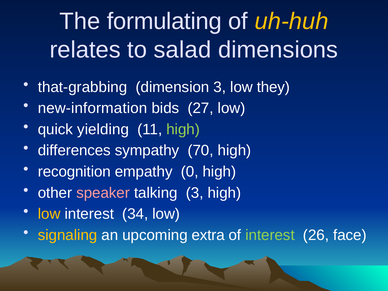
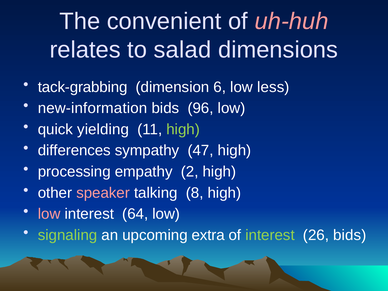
formulating: formulating -> convenient (164, 21)
uh-huh colour: yellow -> pink (292, 21)
that-grabbing: that-grabbing -> tack-grabbing (83, 87)
dimension 3: 3 -> 6 (220, 87)
they: they -> less (273, 87)
27: 27 -> 96 (201, 108)
70: 70 -> 47 (201, 150)
recognition: recognition -> processing (74, 172)
0: 0 -> 2 (190, 172)
talking 3: 3 -> 8 (195, 193)
low colour: yellow -> pink (49, 214)
34: 34 -> 64 (135, 214)
signaling colour: yellow -> light green (68, 235)
26 face: face -> bids (350, 235)
